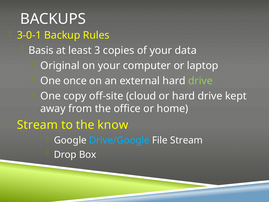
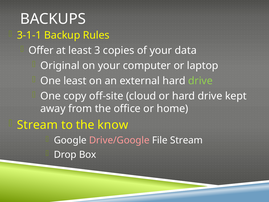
3-0-1: 3-0-1 -> 3-1-1 (29, 35)
Basis: Basis -> Offer (41, 50)
One once: once -> least (75, 81)
Drive/Google colour: light blue -> pink (119, 140)
